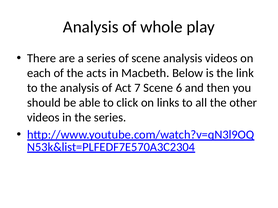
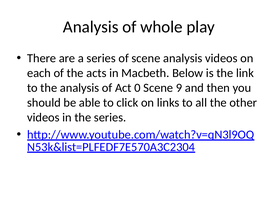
7: 7 -> 0 (137, 88)
6: 6 -> 9 (179, 88)
